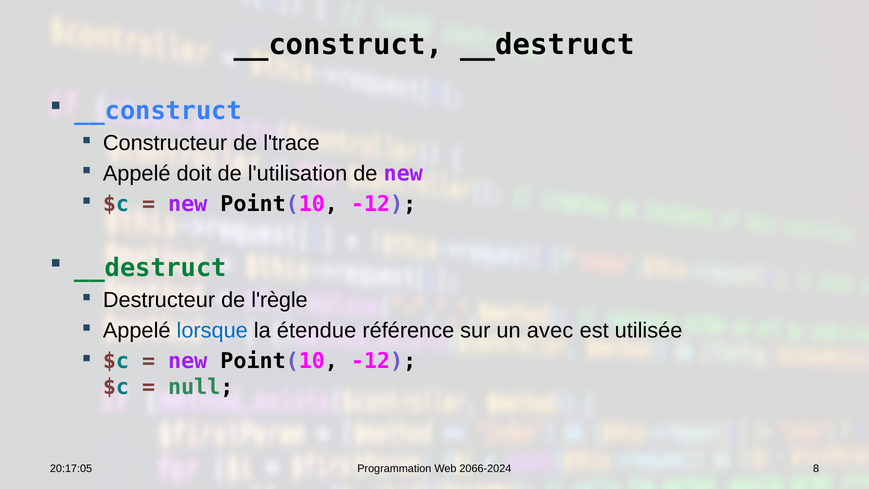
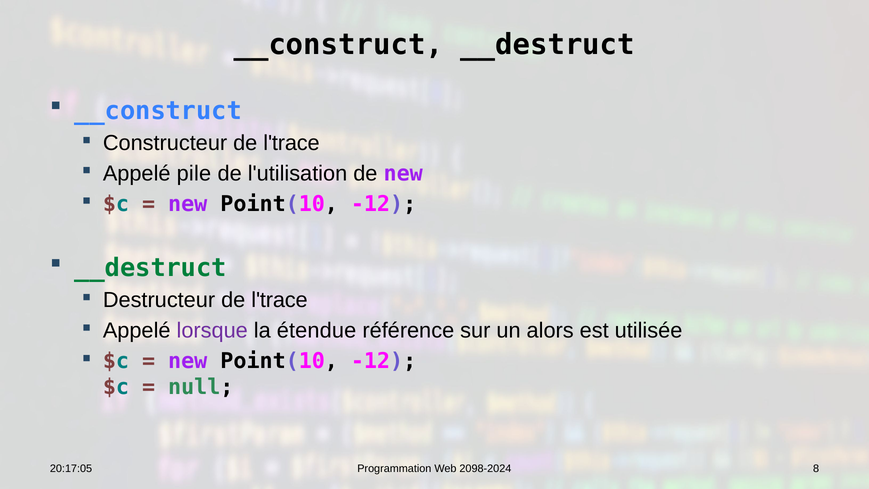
doit: doit -> pile (194, 173)
Destructeur de l'règle: l'règle -> l'trace (279, 300)
lorsque colour: blue -> purple (212, 331)
avec: avec -> alors (550, 331)
2066-2024: 2066-2024 -> 2098-2024 (485, 469)
